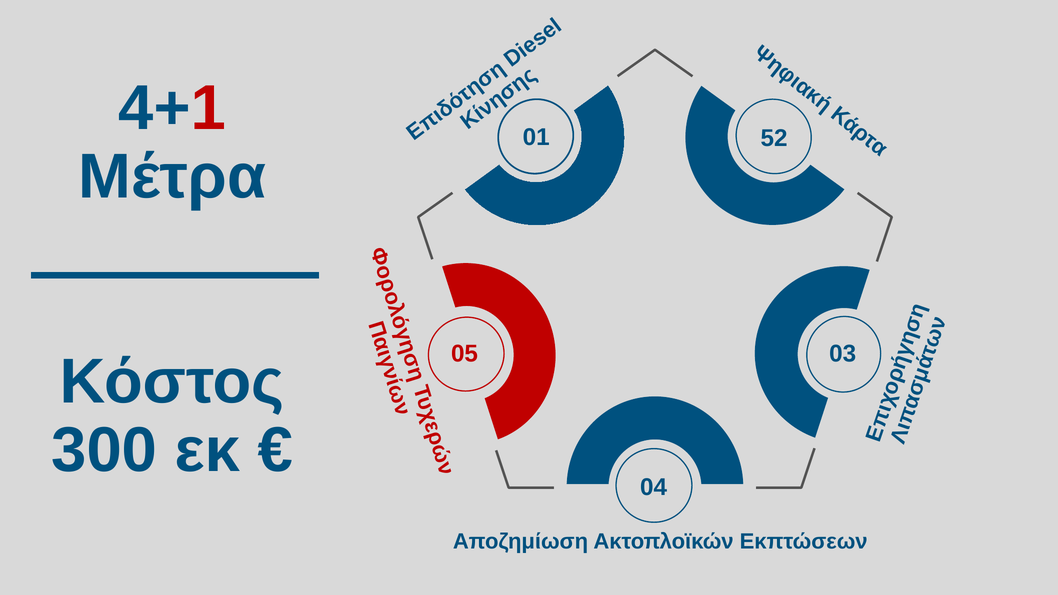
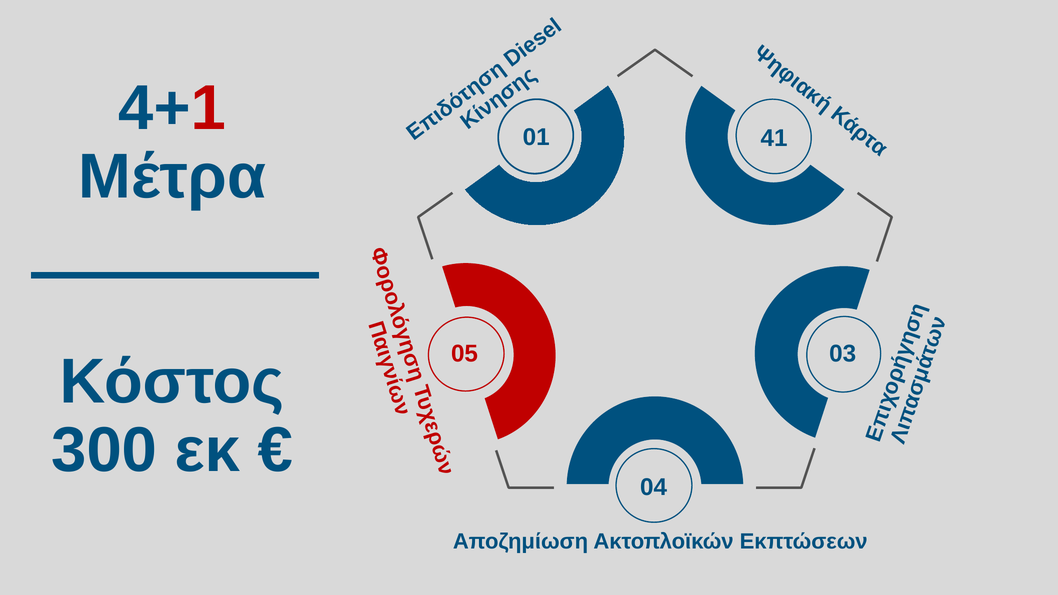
52: 52 -> 41 (774, 138)
